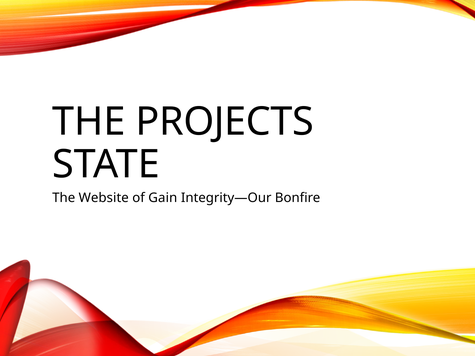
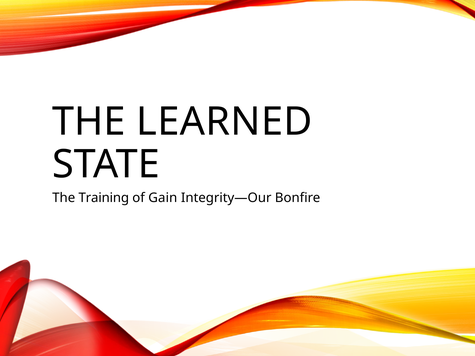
PROJECTS: PROJECTS -> LEARNED (224, 122)
Website: Website -> Training (104, 198)
